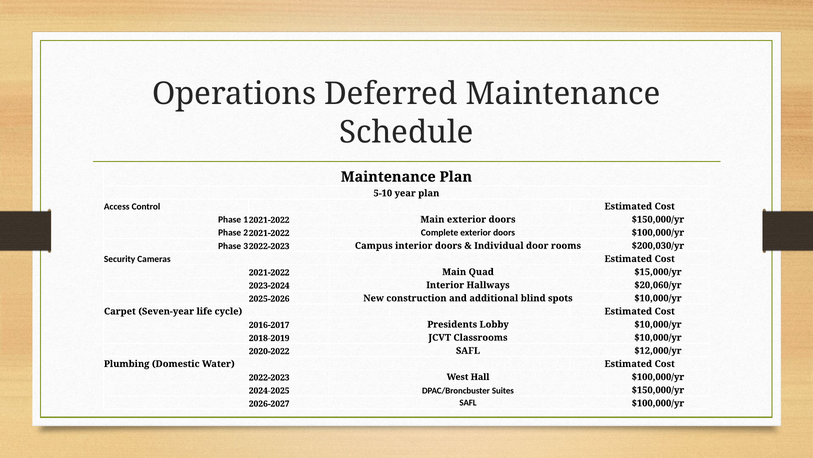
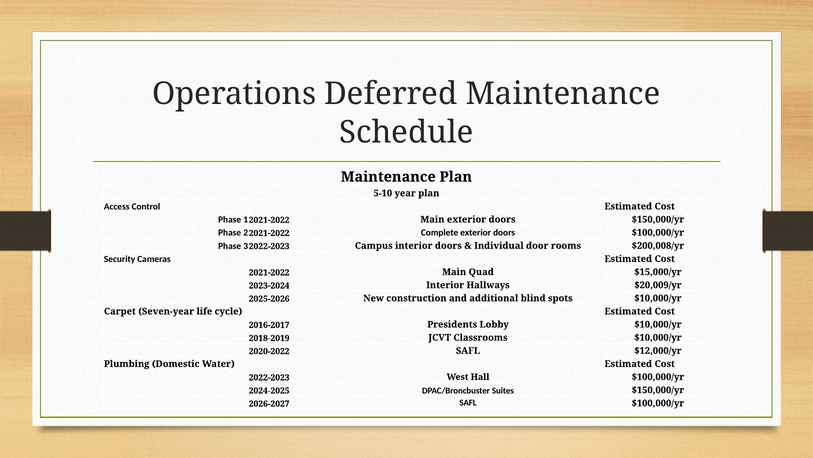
$200,030/yr: $200,030/yr -> $200,008/yr (658, 245)
$20,060/yr: $20,060/yr -> $20,009/yr (658, 285)
